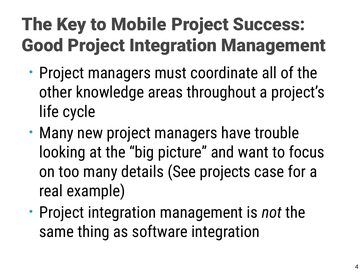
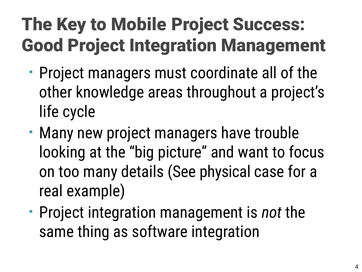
projects: projects -> physical (225, 171)
